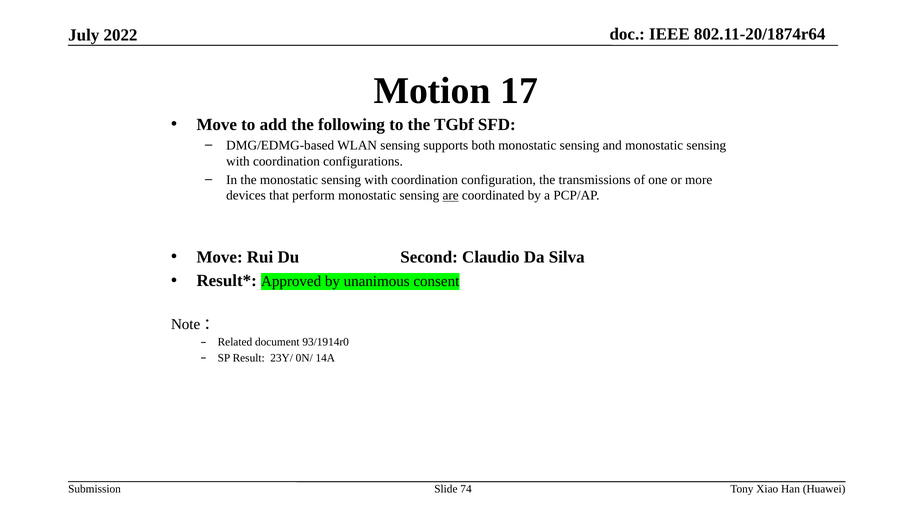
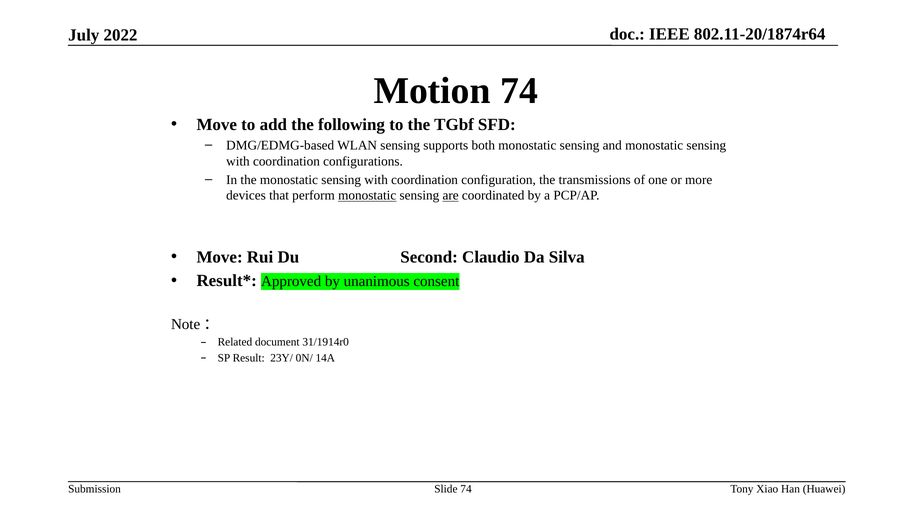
Motion 17: 17 -> 74 (519, 91)
monostatic underline: none -> present (367, 195)
93/1914r0: 93/1914r0 -> 31/1914r0 (326, 342)
